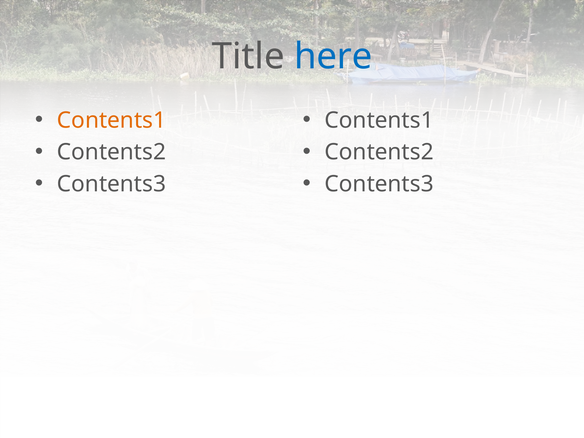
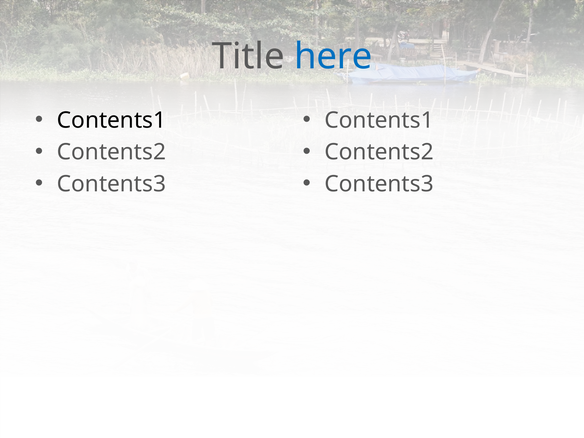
Contents1 colour: orange -> black (111, 120)
